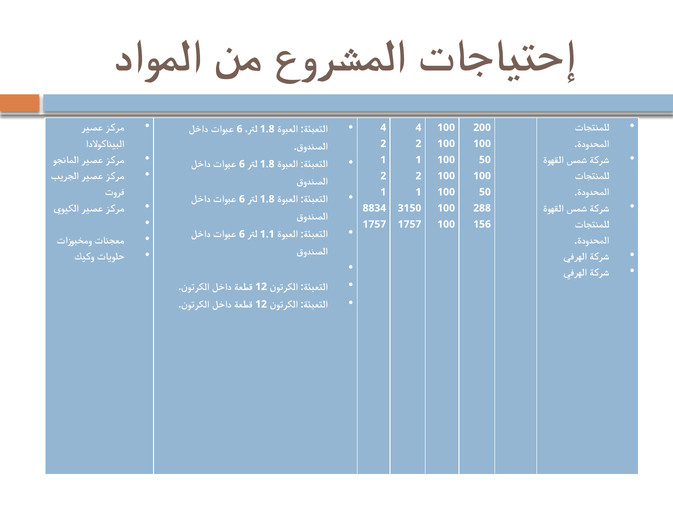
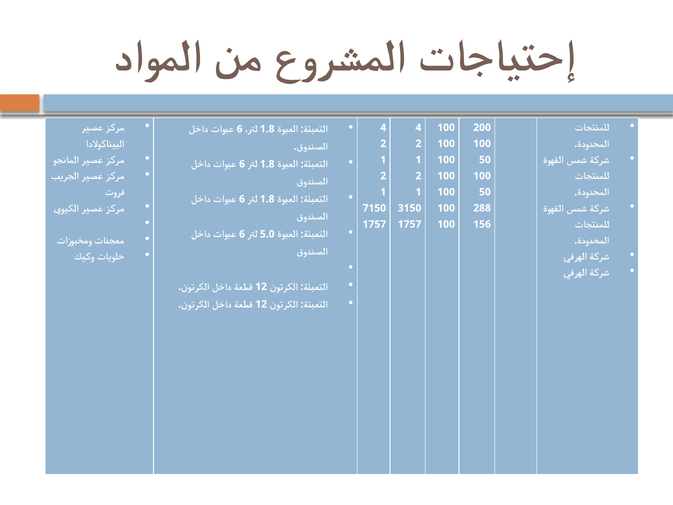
8834: 8834 -> 7150 (374, 208)
1.1: 1.1 -> 5.0 (267, 234)
